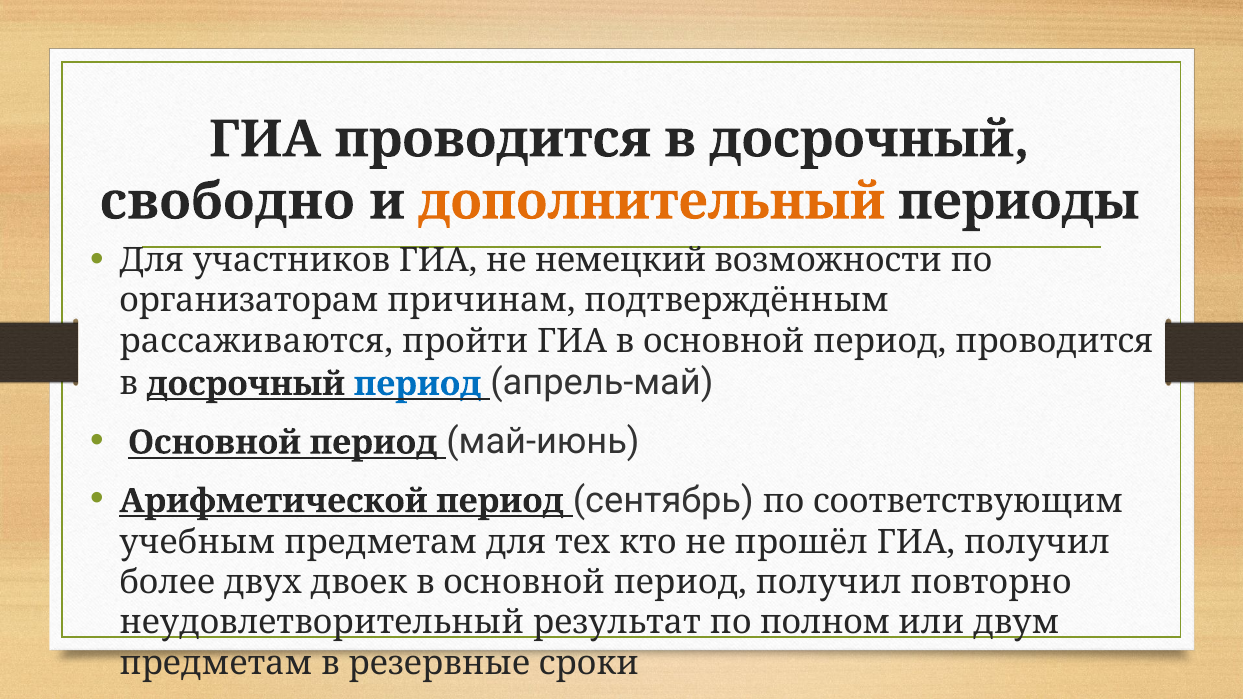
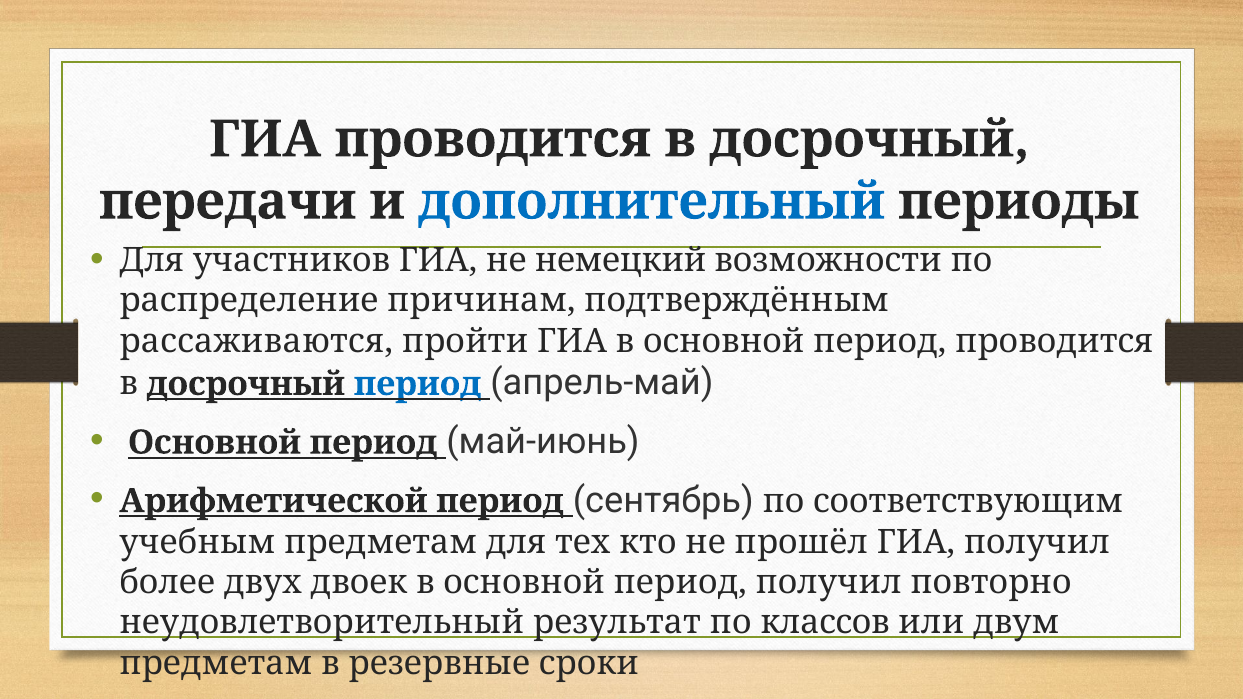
свободно: свободно -> передачи (228, 202)
дополнительный colour: orange -> blue (652, 202)
организаторам: организаторам -> распределение (249, 301)
полном: полном -> классов (825, 623)
